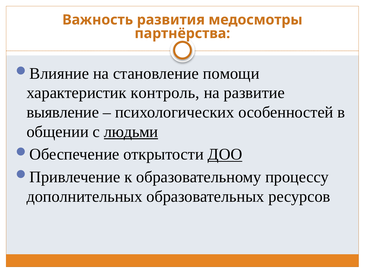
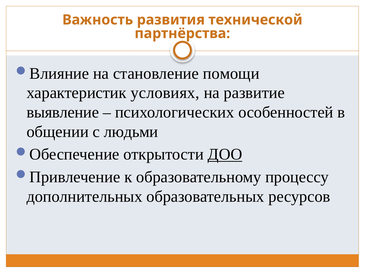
медосмотры: медосмотры -> технической (255, 20)
контроль: контроль -> условиях (165, 93)
людьми underline: present -> none (131, 132)
